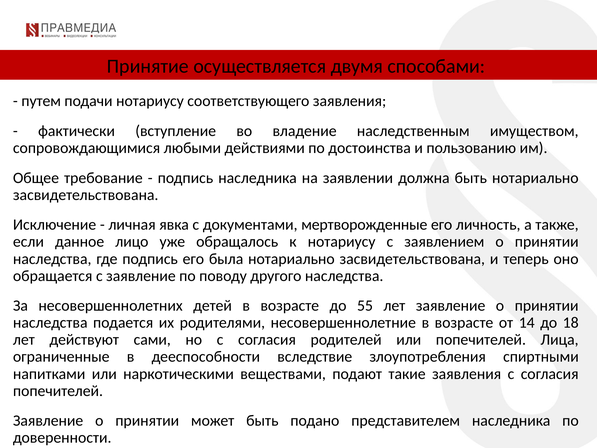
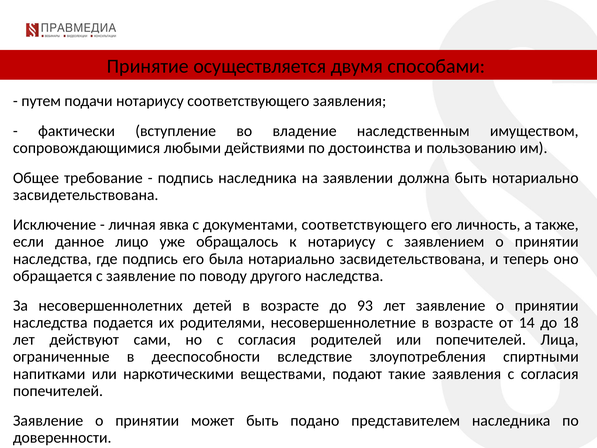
документами мертворожденные: мертворожденные -> соответствующего (364, 225)
55: 55 -> 93 (365, 306)
